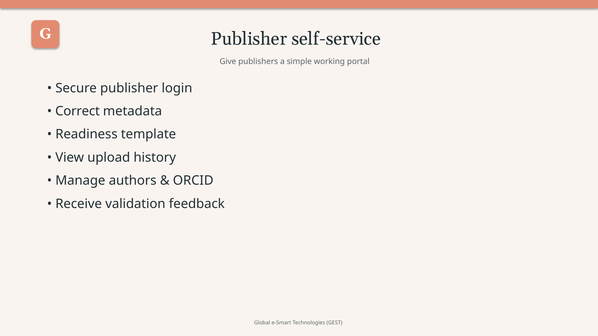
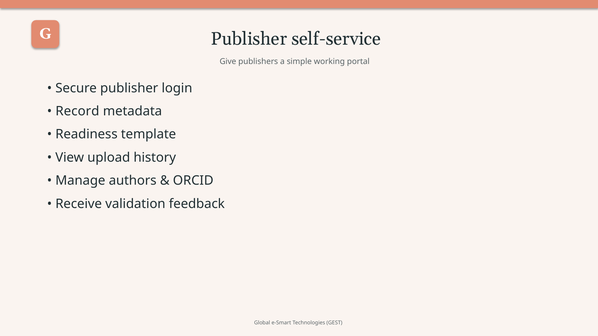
Correct: Correct -> Record (77, 111)
